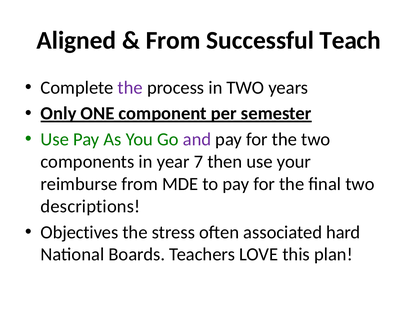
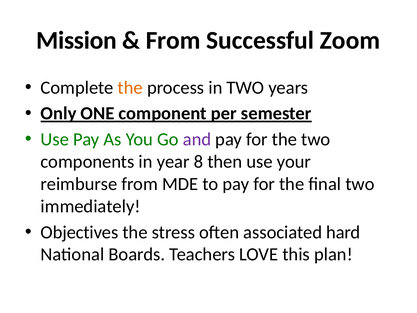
Aligned: Aligned -> Mission (76, 40)
Teach: Teach -> Zoom (350, 40)
the colour: purple -> orange (130, 87)
7: 7 -> 8 (198, 162)
descriptions: descriptions -> immediately (91, 206)
